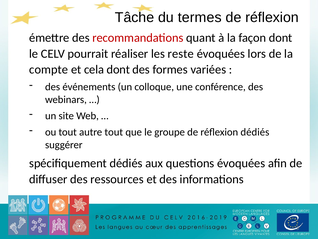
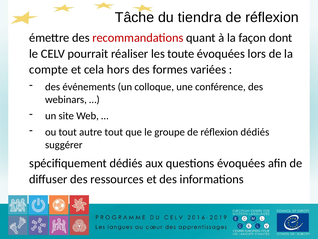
termes: termes -> tiendra (200, 17)
reste: reste -> toute (181, 54)
cela dont: dont -> hors (118, 69)
